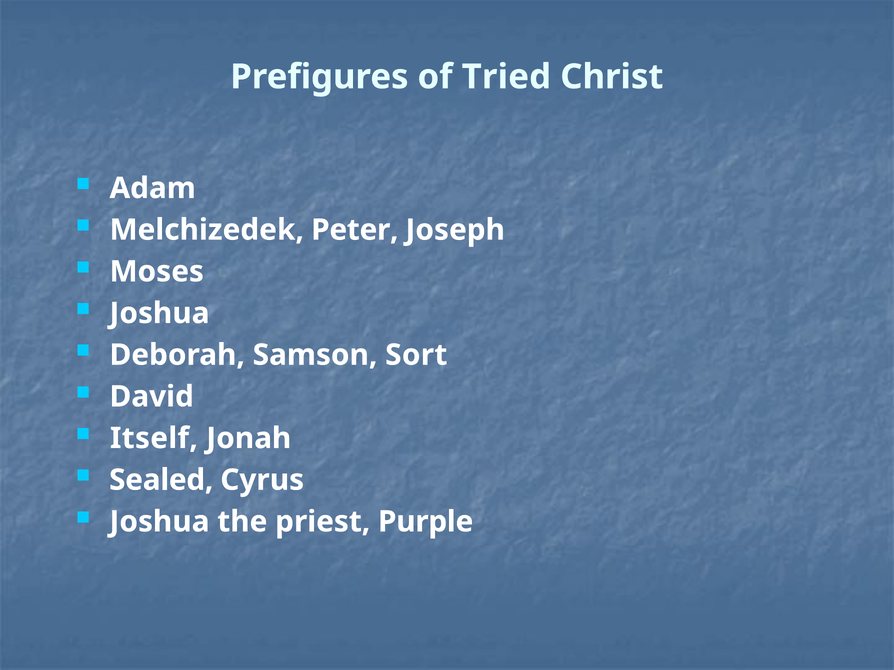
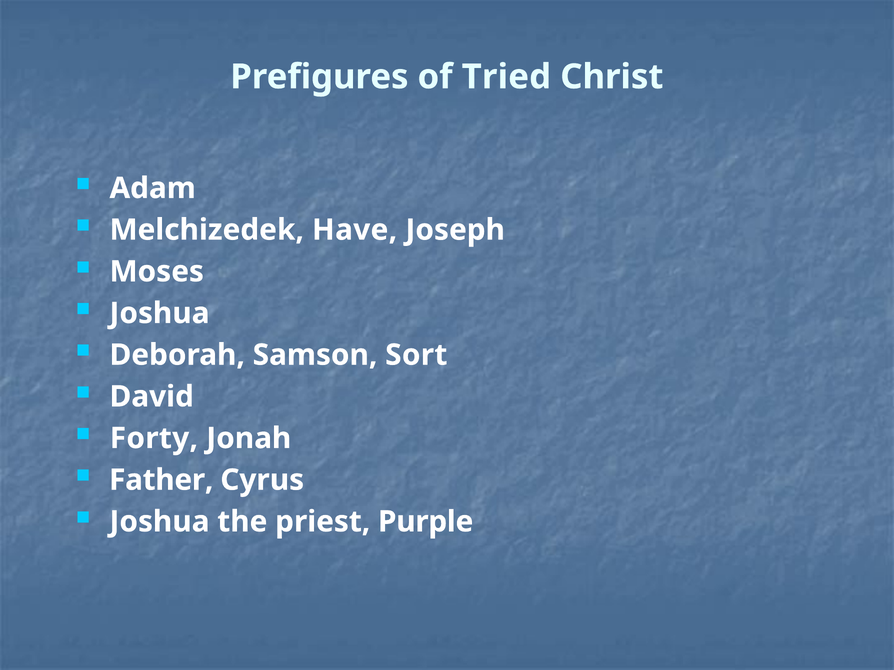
Peter: Peter -> Have (355, 230)
Itself: Itself -> Forty (154, 439)
Sealed: Sealed -> Father (161, 480)
